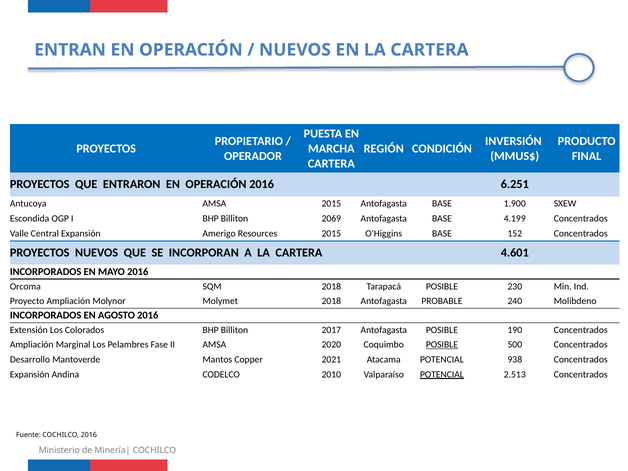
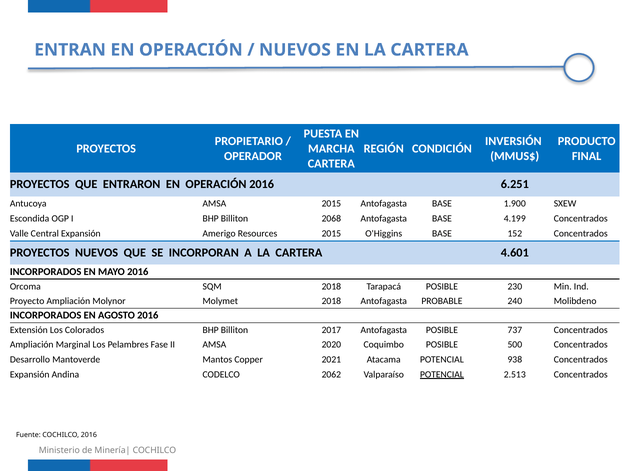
2069: 2069 -> 2068 (331, 218)
190: 190 -> 737 (515, 330)
POSIBLE underline: present -> none (442, 345)
2010: 2010 -> 2062 (331, 374)
